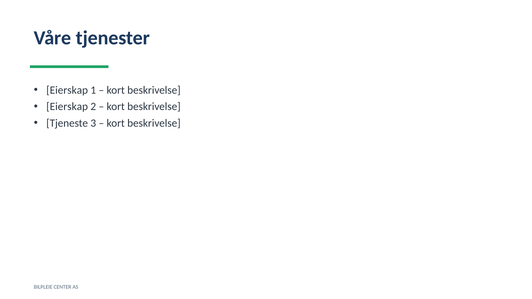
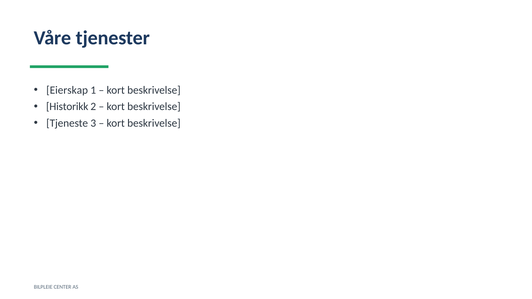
Eierskap: Eierskap -> Historikk (67, 107)
